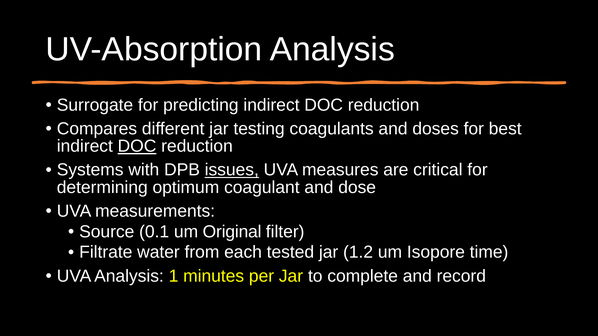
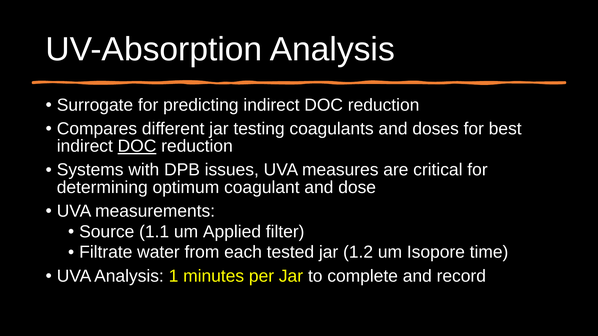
issues underline: present -> none (232, 170)
0.1: 0.1 -> 1.1 (154, 232)
Original: Original -> Applied (232, 232)
